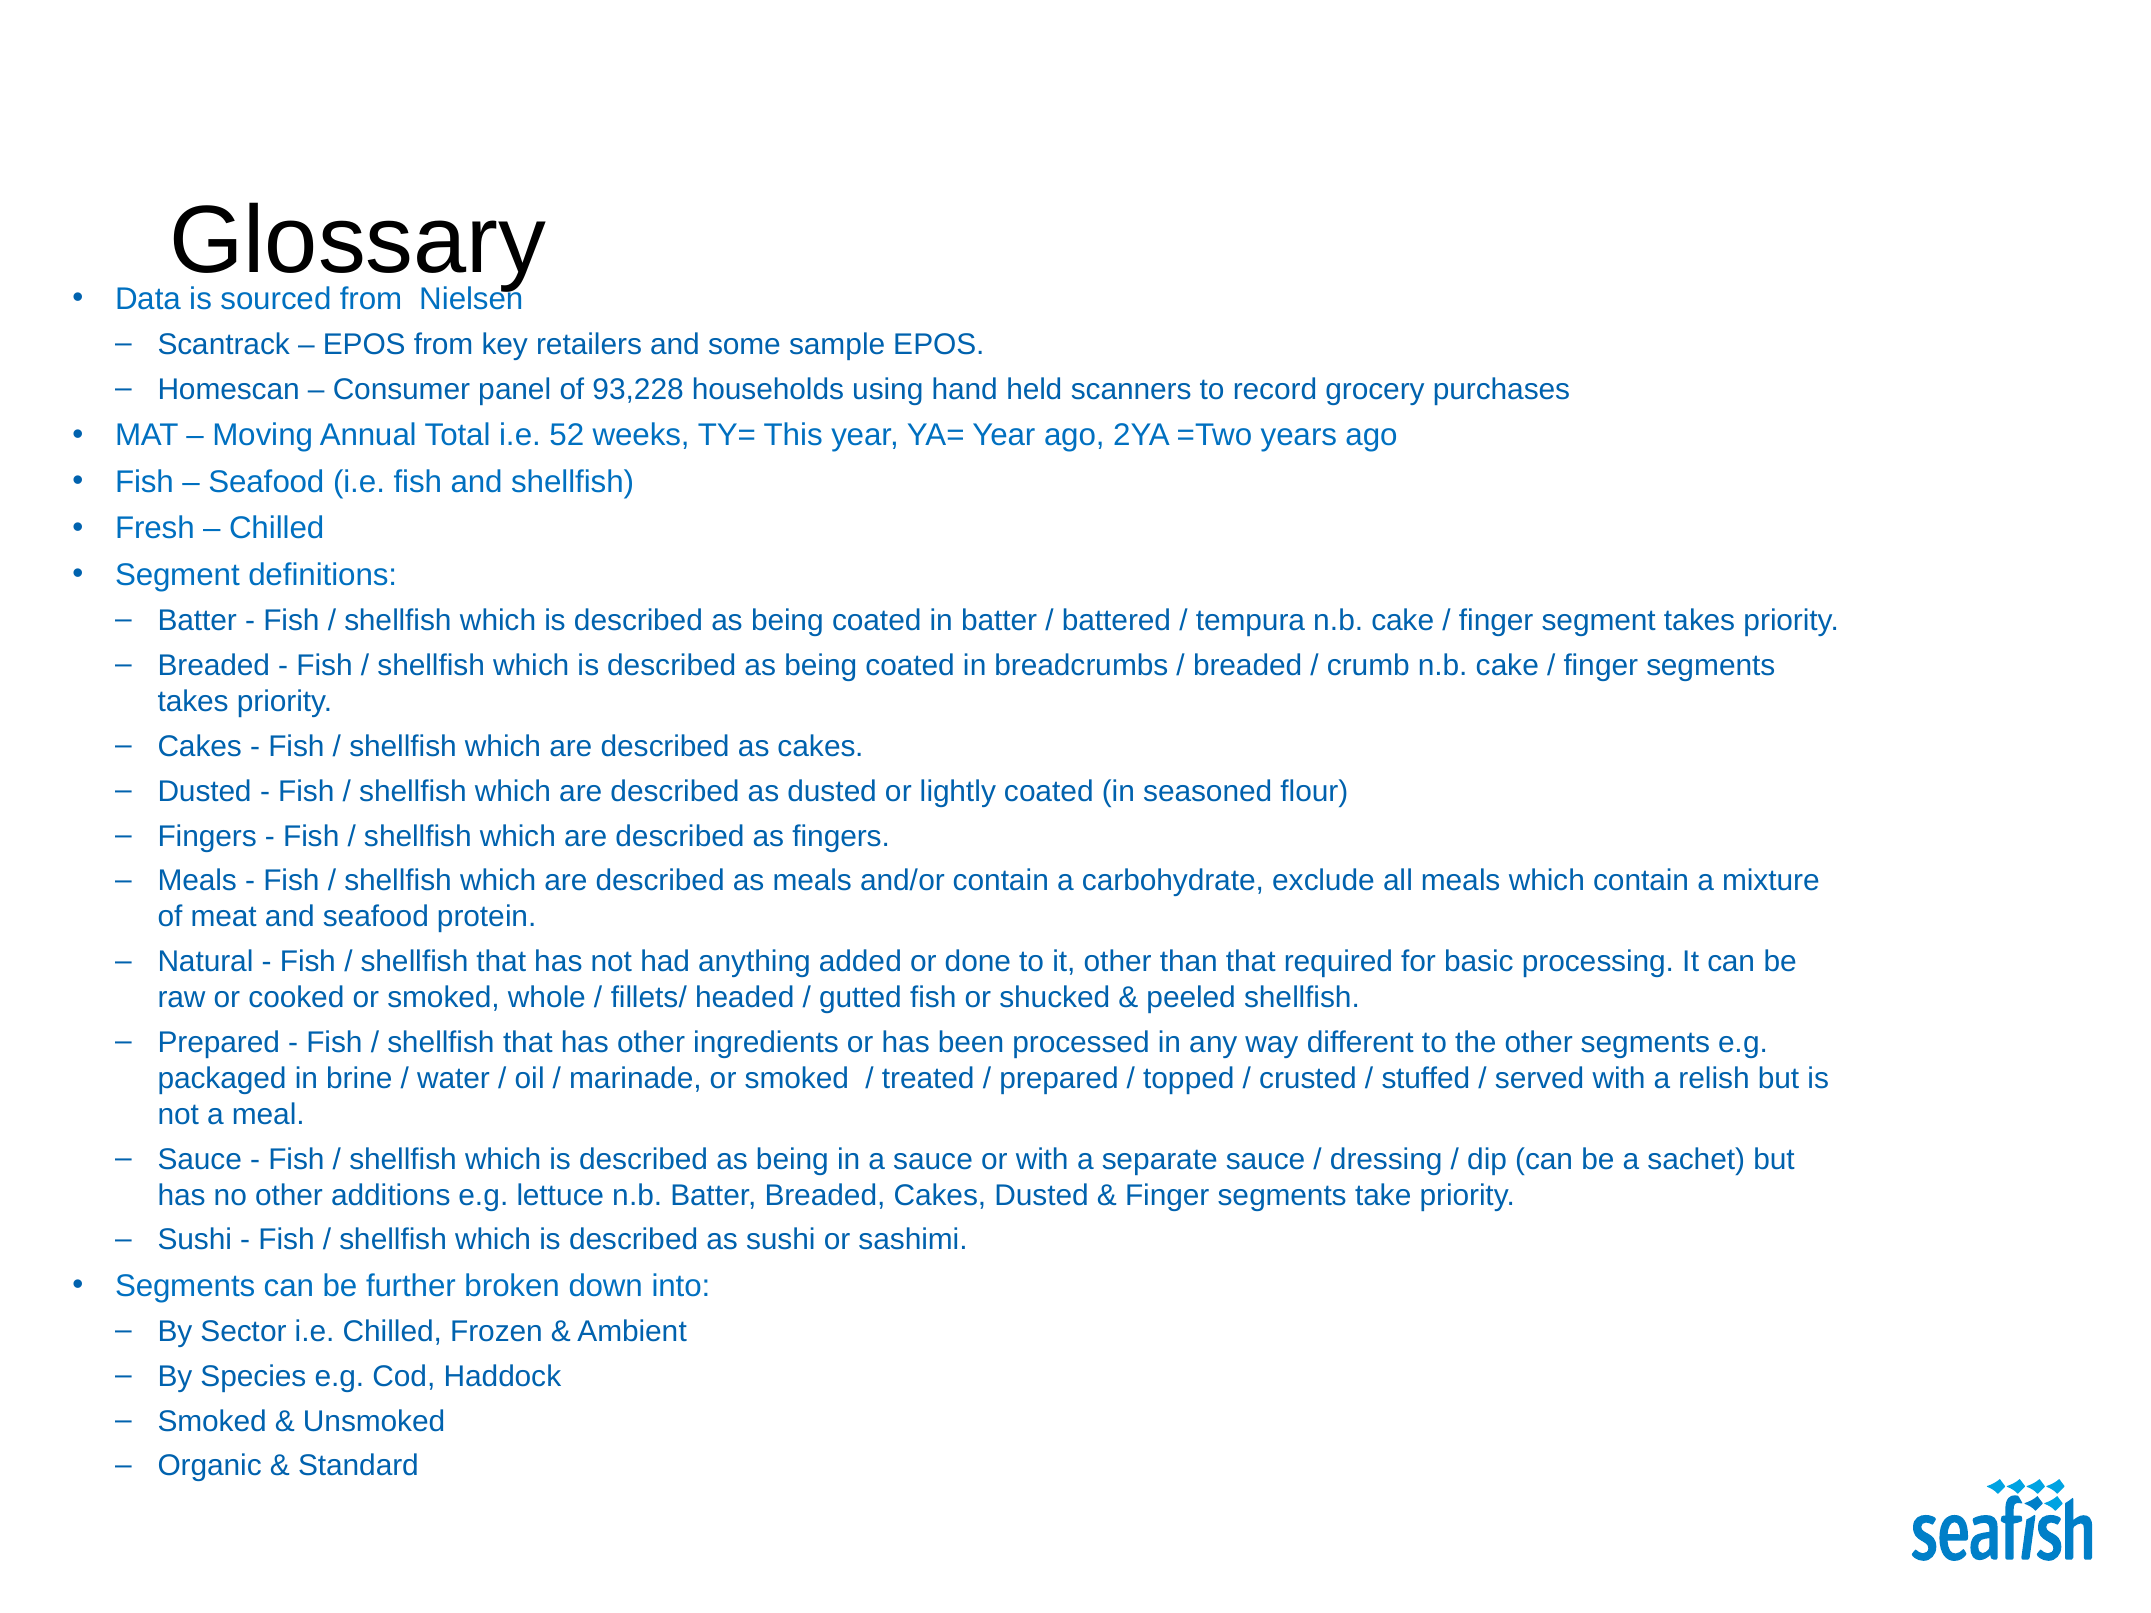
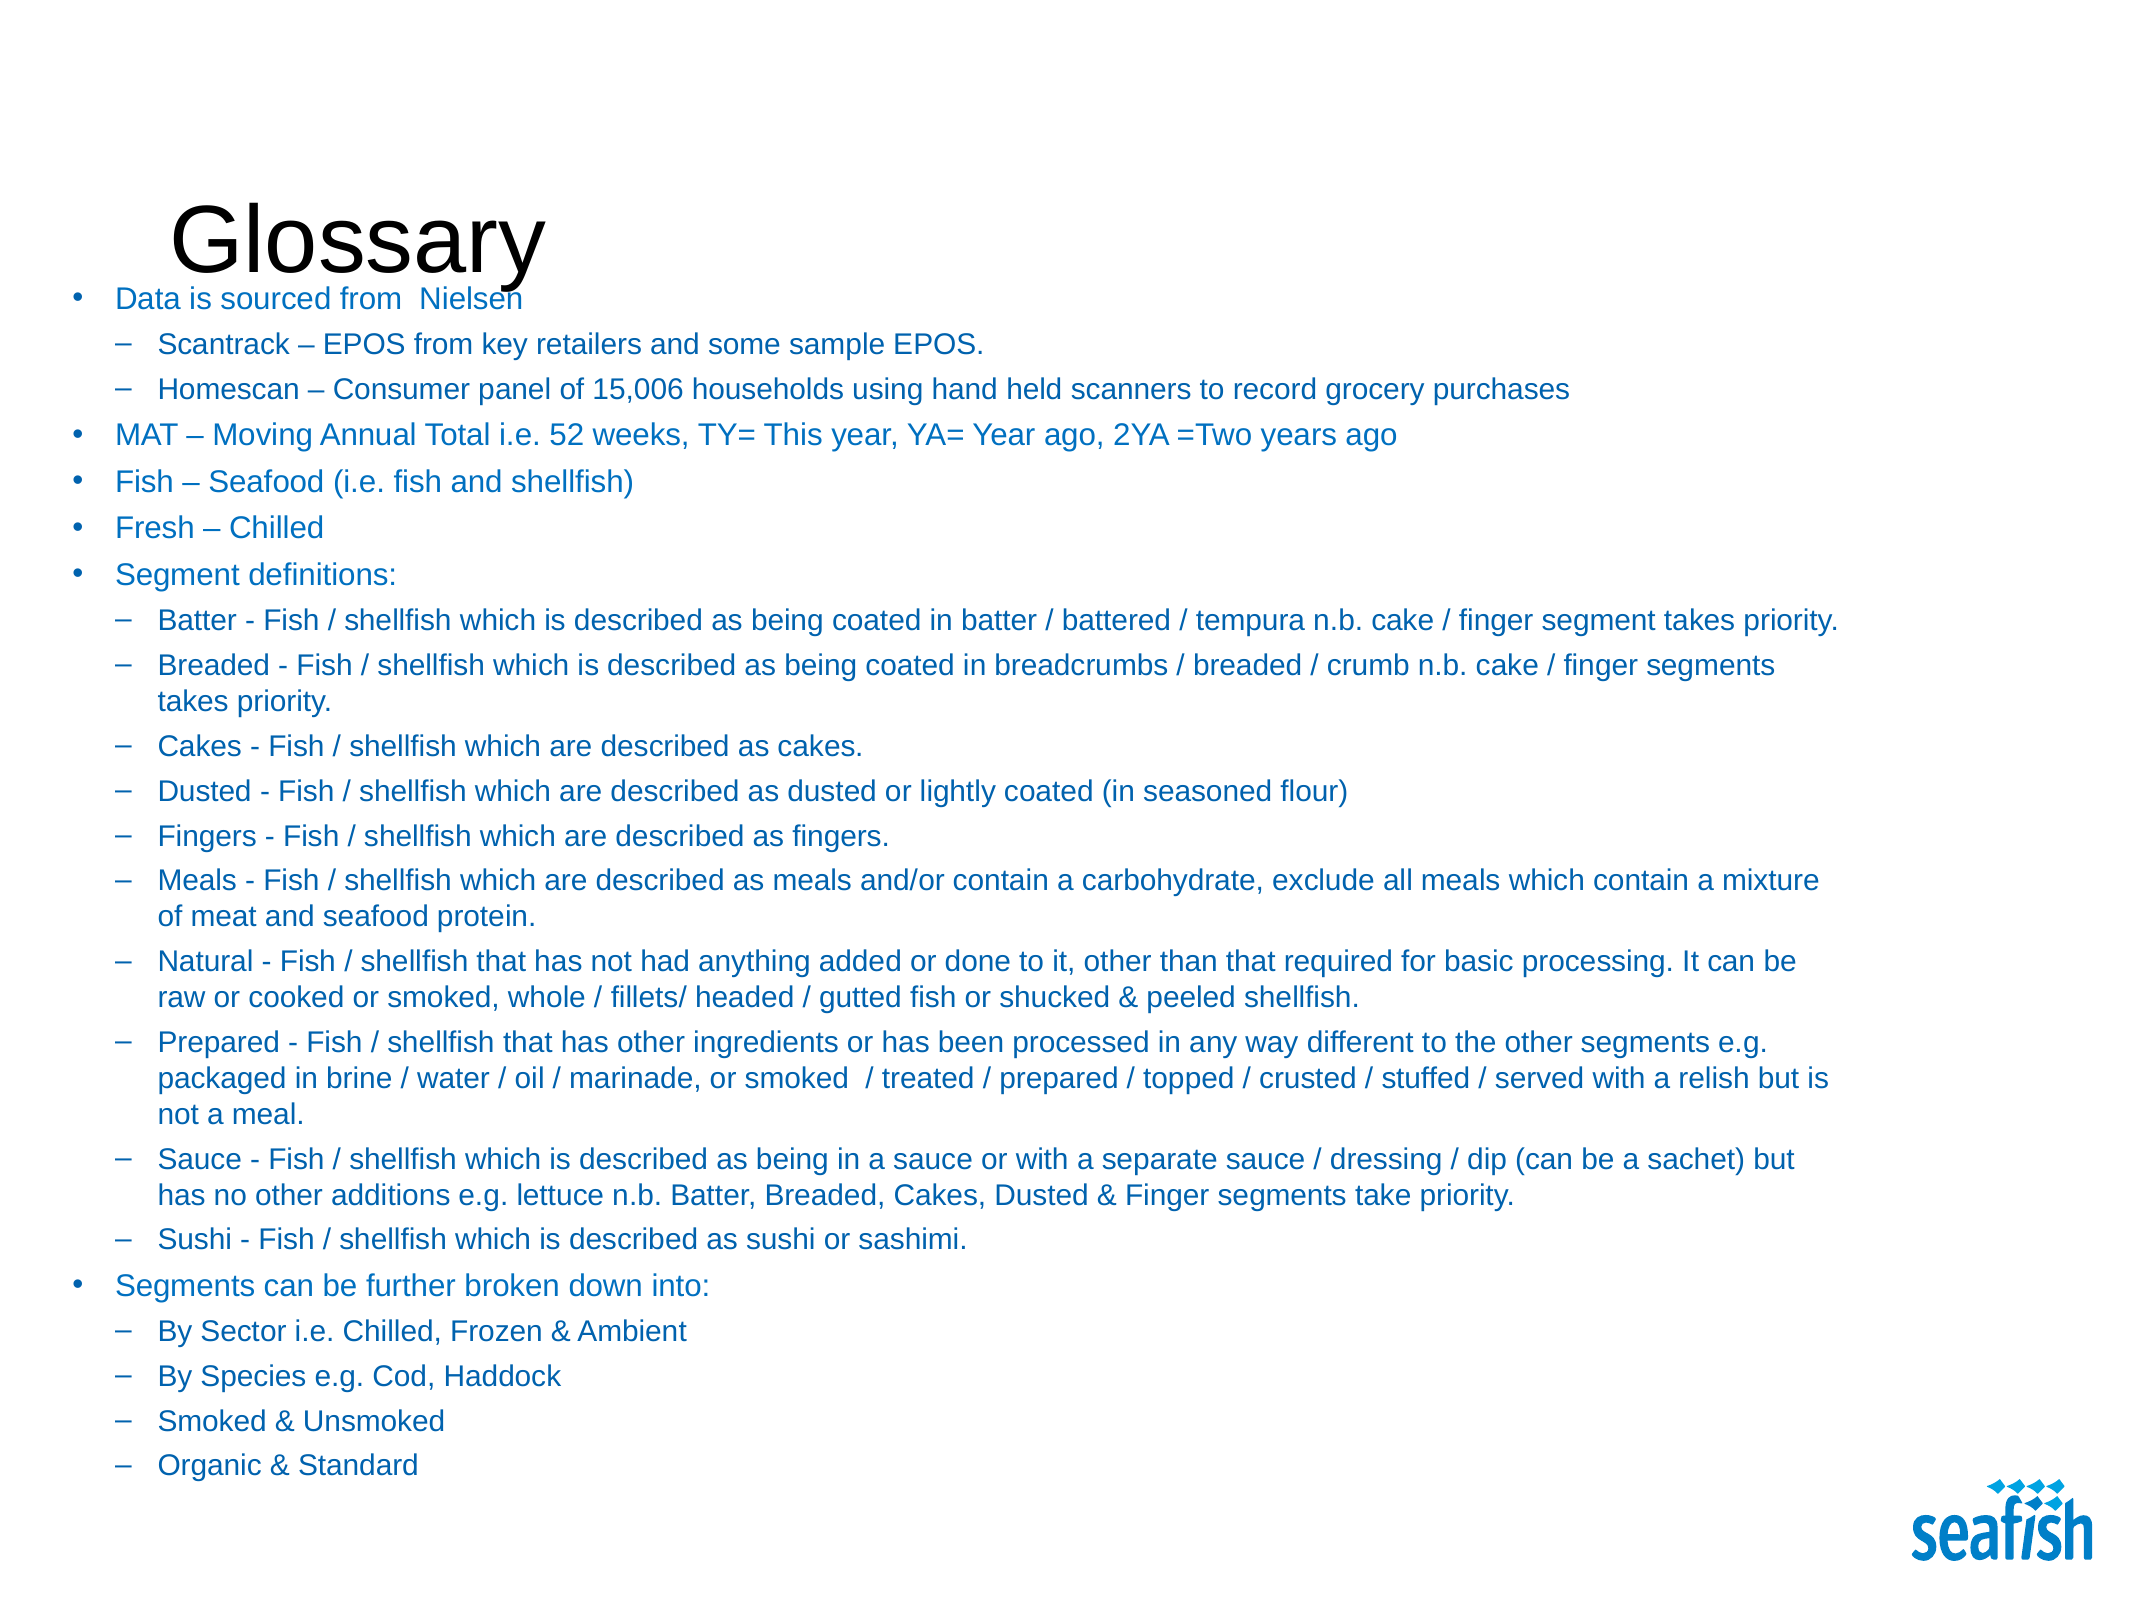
93,228: 93,228 -> 15,006 (638, 390)
